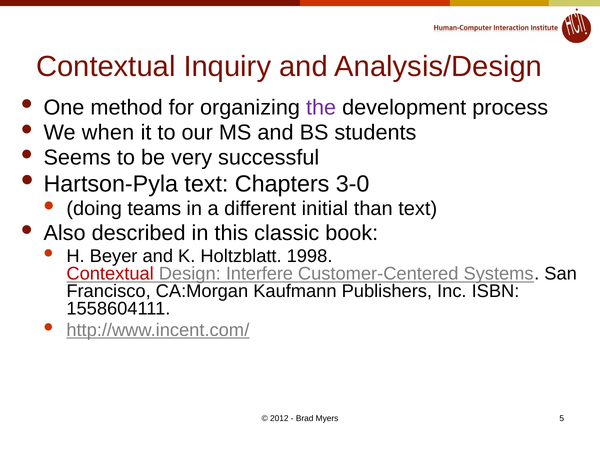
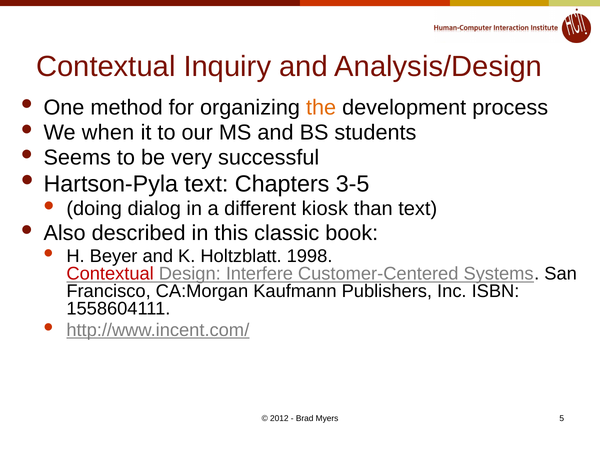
the colour: purple -> orange (321, 107)
3-0: 3-0 -> 3-5 (353, 184)
teams: teams -> dialog (154, 209)
initial: initial -> kiosk (325, 209)
